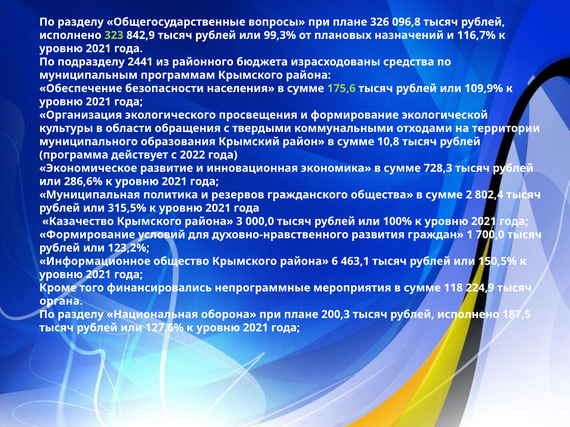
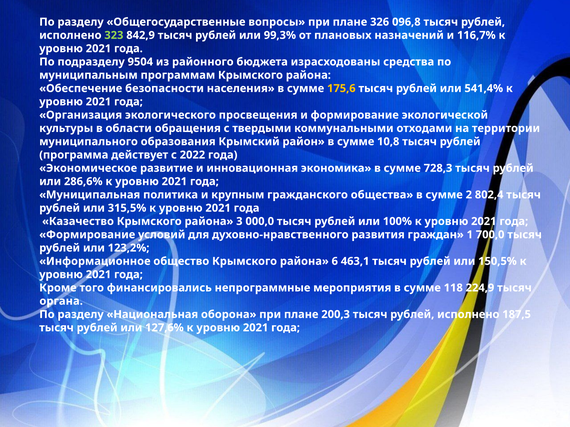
2441: 2441 -> 9504 (140, 62)
175,6 colour: light green -> yellow (341, 89)
109,9%: 109,9% -> 541,4% (484, 89)
резервов: резервов -> крупным (238, 195)
